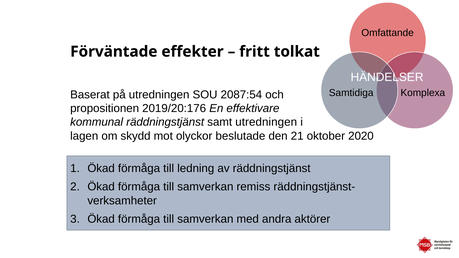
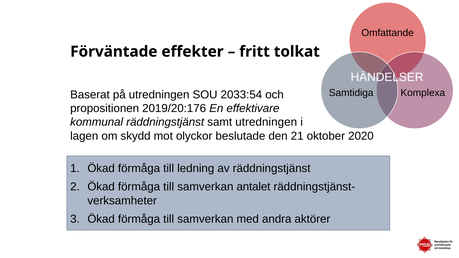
2087:54: 2087:54 -> 2033:54 (241, 95)
remiss: remiss -> antalet (253, 187)
